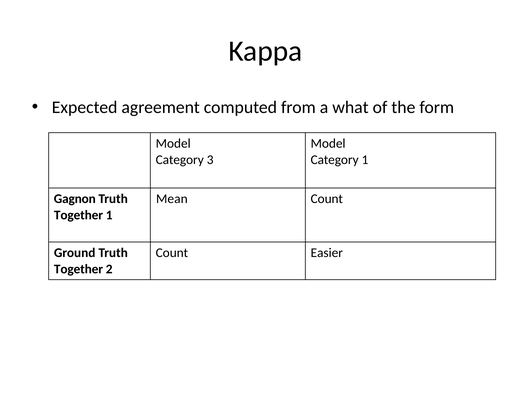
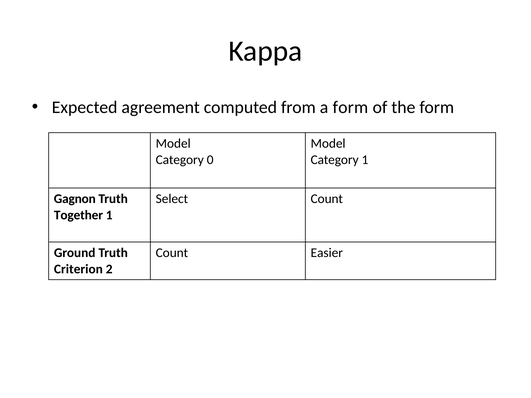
a what: what -> form (350, 107)
3: 3 -> 0 (210, 160)
Mean: Mean -> Select (172, 199)
Together: Together -> Criterion (78, 269)
